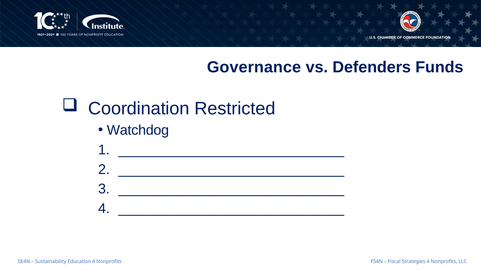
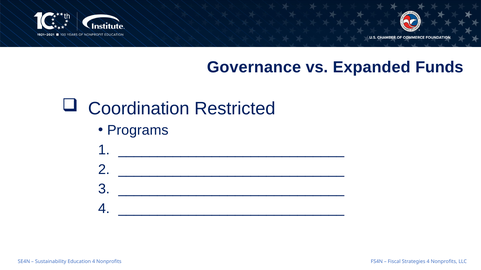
Defenders: Defenders -> Expanded (372, 67)
Watchdog: Watchdog -> Programs (138, 131)
